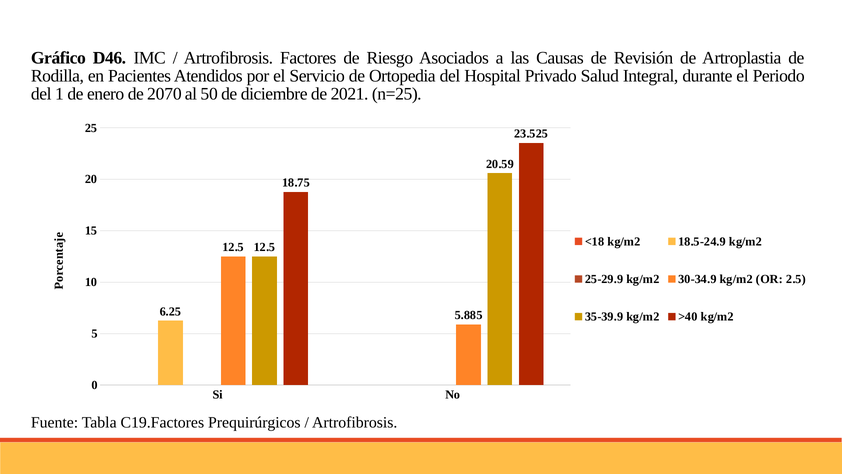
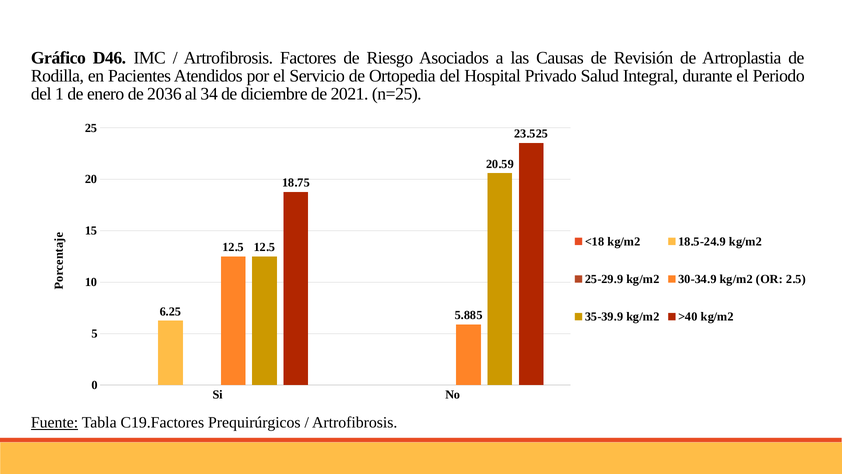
2070: 2070 -> 2036 (164, 94)
50: 50 -> 34 (209, 94)
Fuente underline: none -> present (55, 422)
